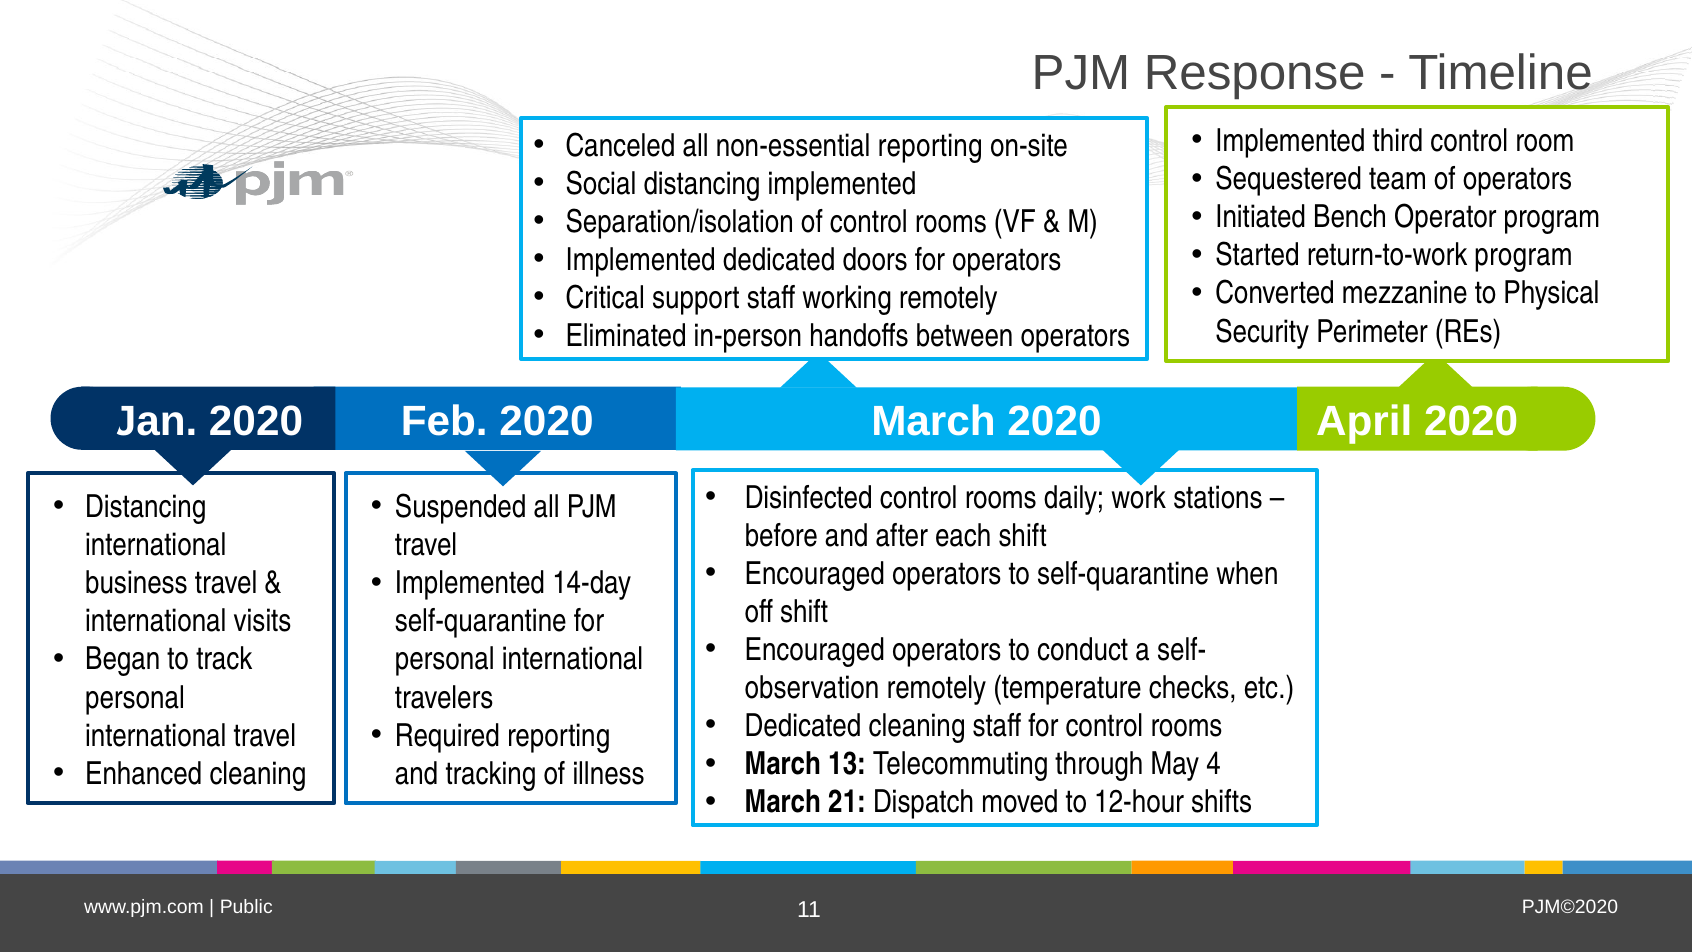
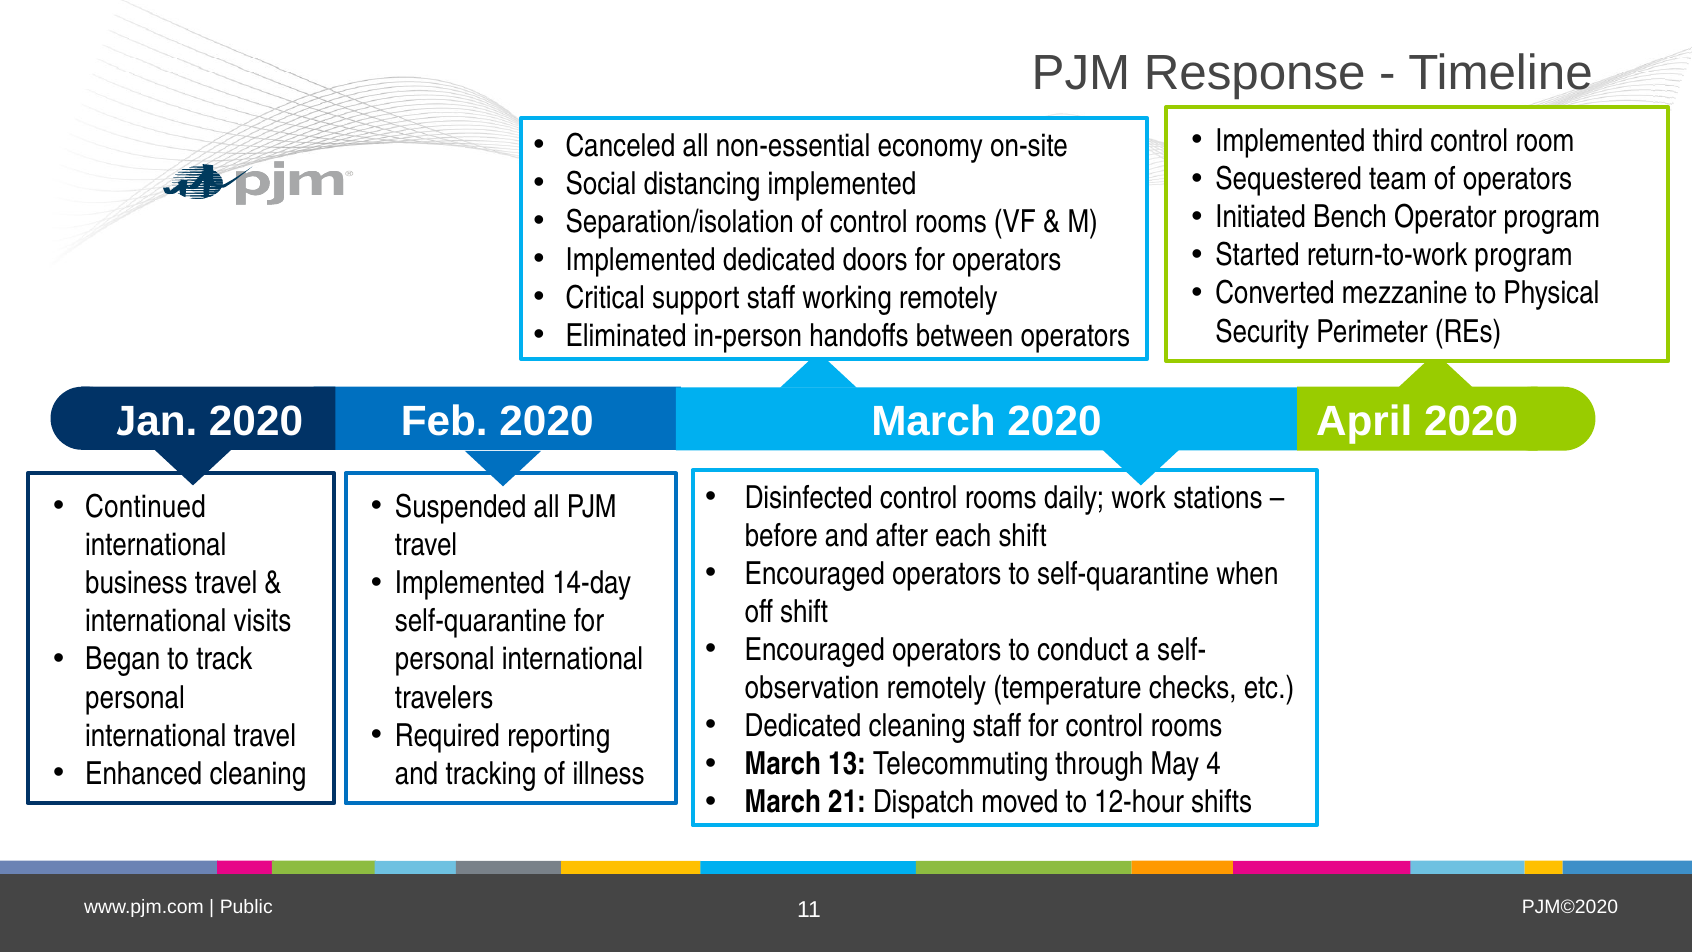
non-essential reporting: reporting -> economy (930, 146)
Distancing: Distancing -> Continued (146, 507)
